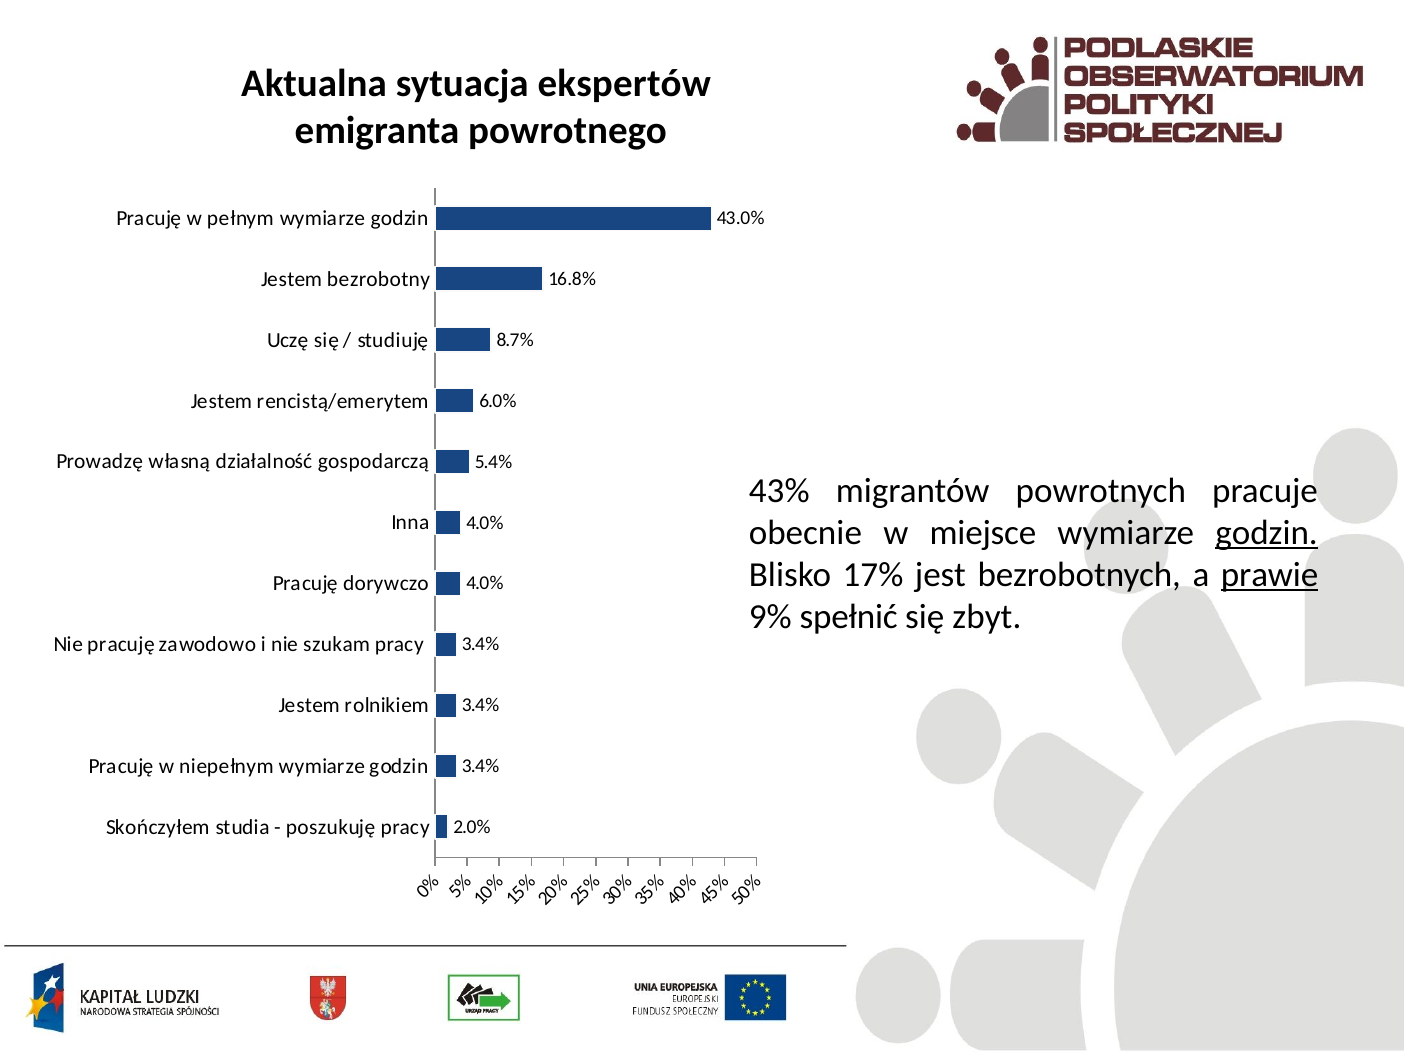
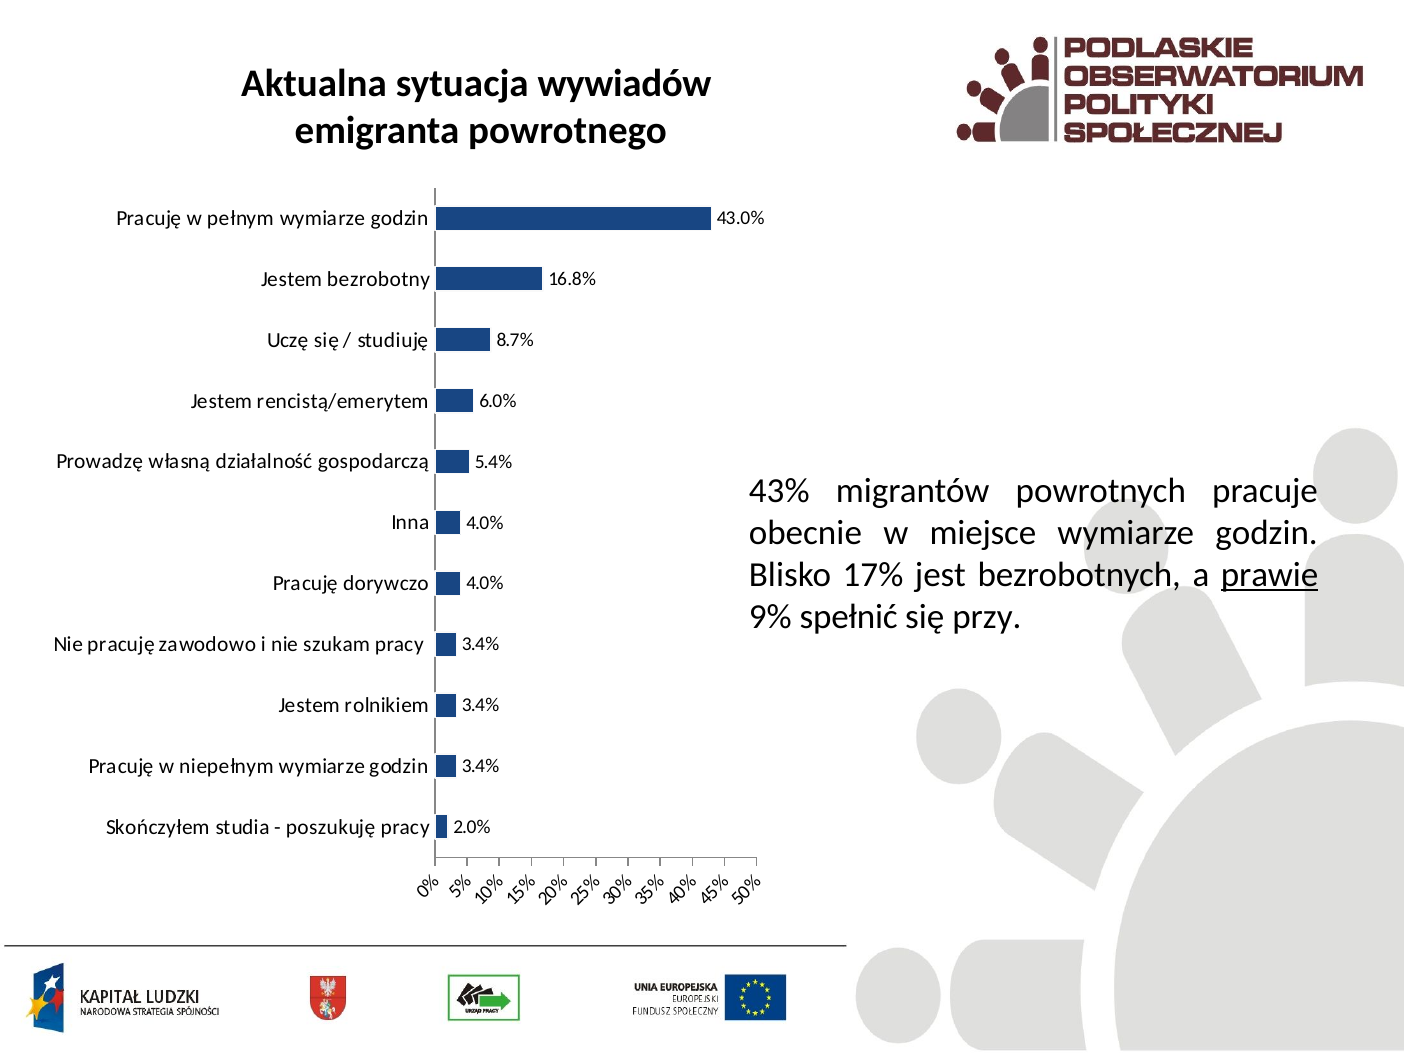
ekspertów: ekspertów -> wywiadów (625, 84)
godzin underline: present -> none (1267, 533)
zbyt: zbyt -> przy (987, 617)
